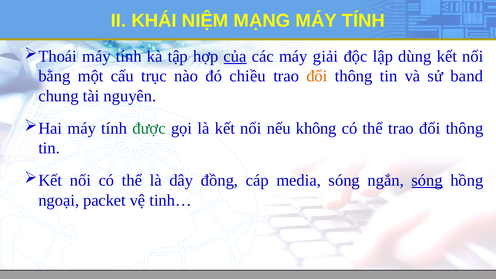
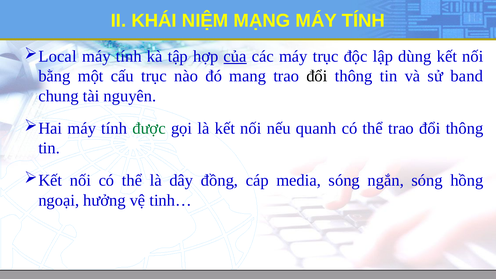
Thoái: Thoái -> Local (58, 56)
máy giải: giải -> trục (326, 56)
chiều: chiều -> mang (248, 76)
đổi colour: orange -> black (317, 76)
không: không -> quanh (316, 128)
sóng underline: present -> none (427, 180)
packet: packet -> hưởng (104, 200)
